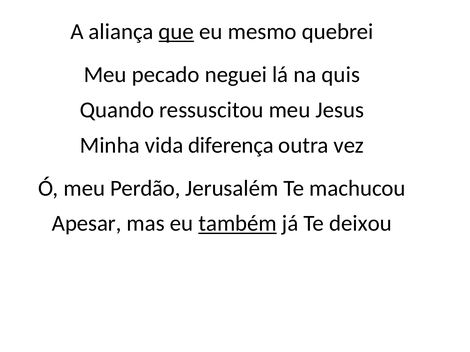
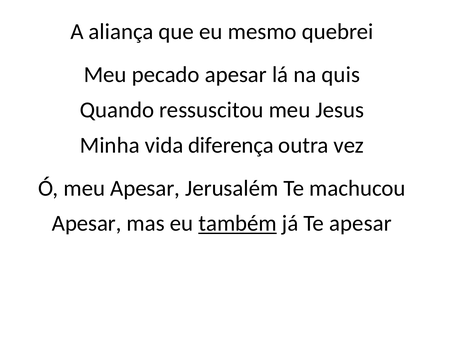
que underline: present -> none (176, 32)
pecado neguei: neguei -> apesar (236, 75)
meu Perdão: Perdão -> Apesar (145, 188)
Te deixou: deixou -> apesar (360, 224)
